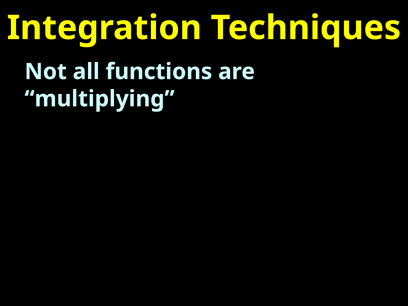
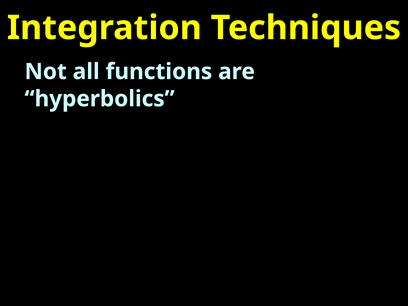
multiplying: multiplying -> hyperbolics (100, 99)
